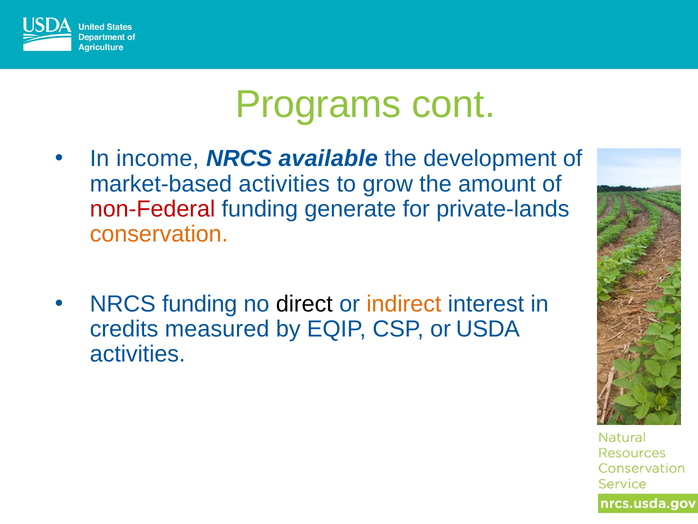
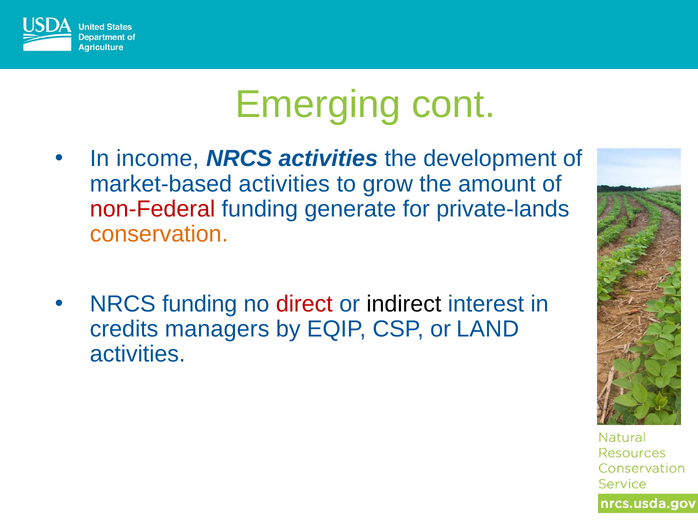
Programs: Programs -> Emerging (318, 104)
NRCS available: available -> activities (328, 159)
direct colour: black -> red (304, 304)
indirect colour: orange -> black (404, 304)
measured: measured -> managers (217, 329)
USDA: USDA -> LAND (488, 329)
